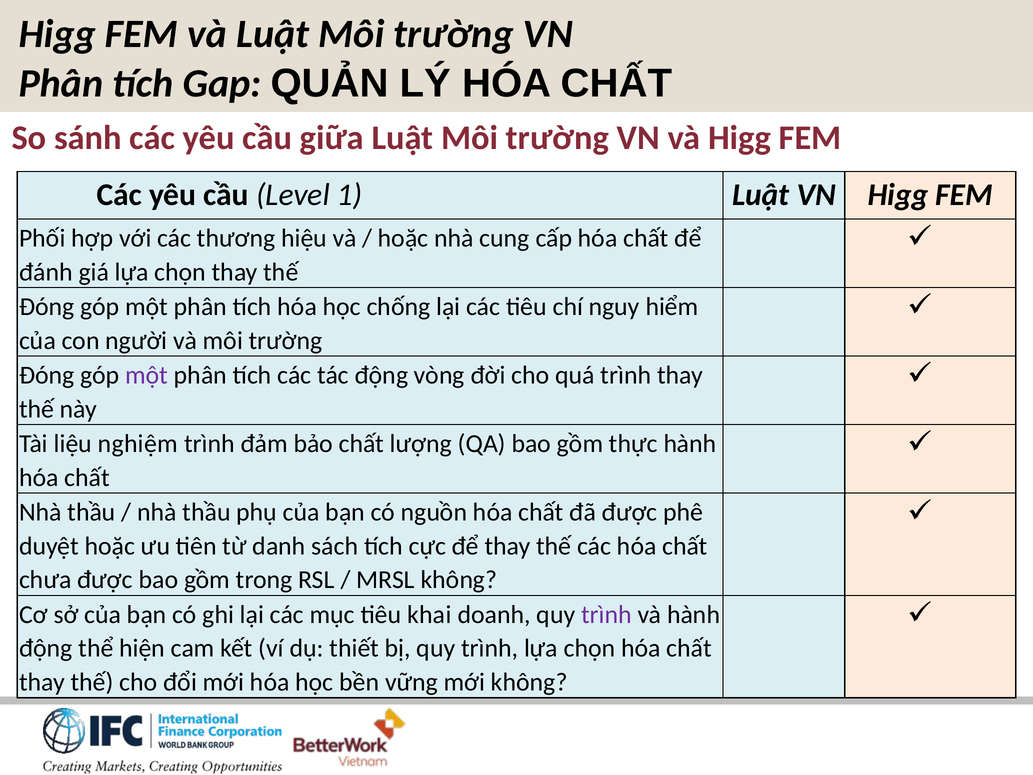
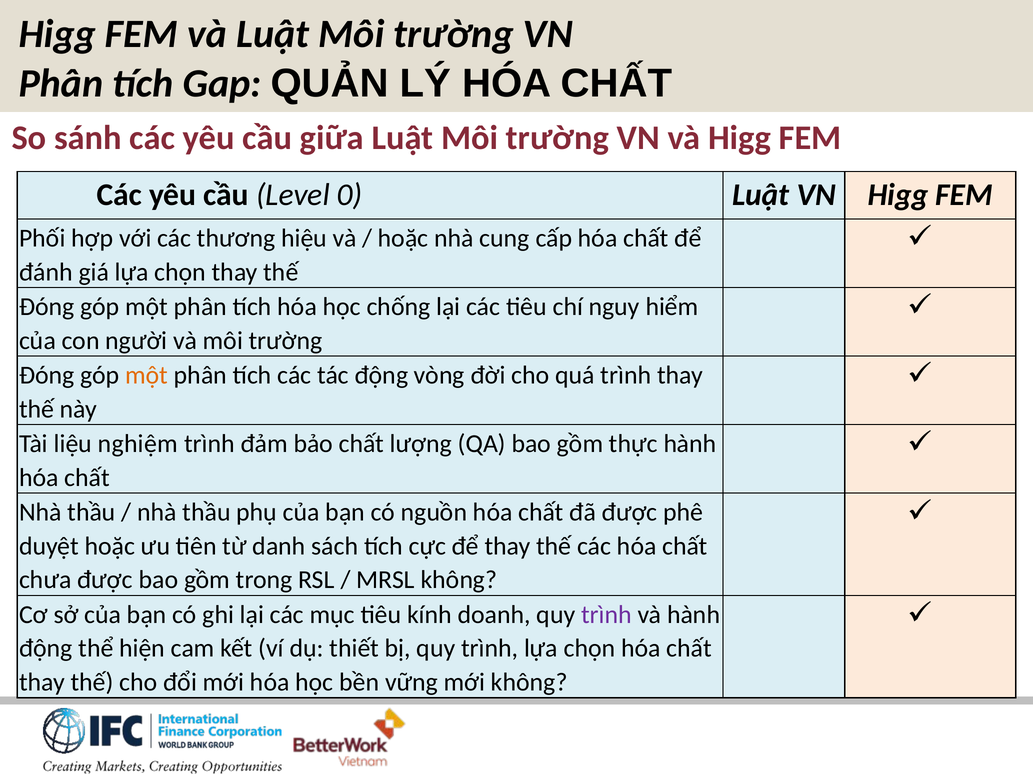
1: 1 -> 0 (350, 195)
một colour: purple -> orange (147, 375)
khai: khai -> kính (429, 615)
